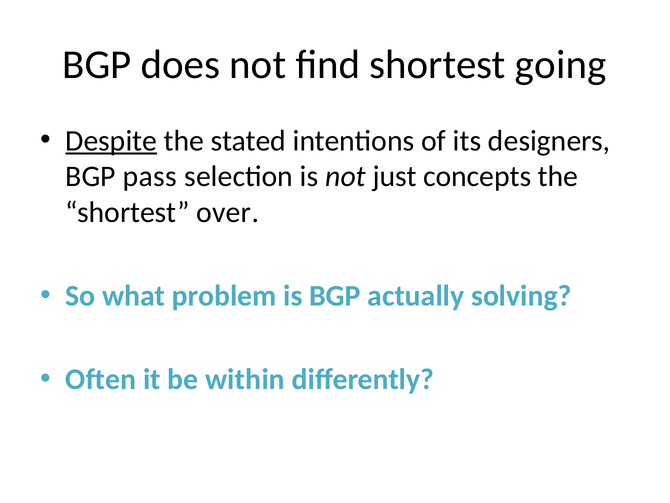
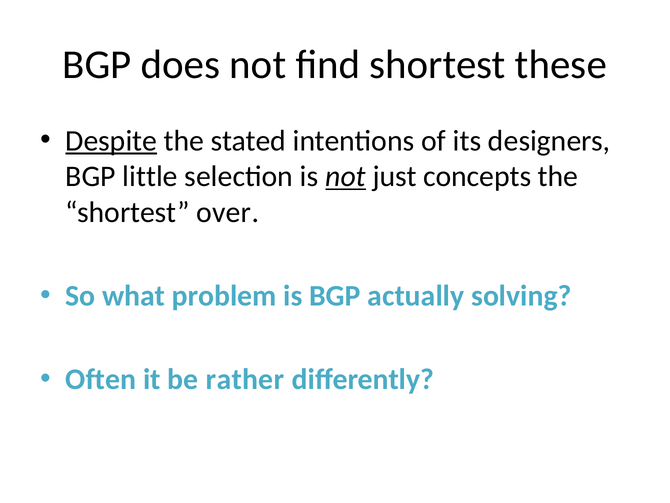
going: going -> these (561, 65)
pass: pass -> little (150, 176)
not underline: none -> present (346, 176)
within: within -> rather (245, 379)
